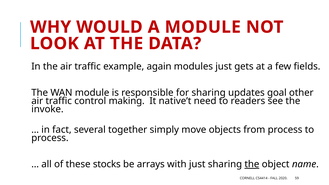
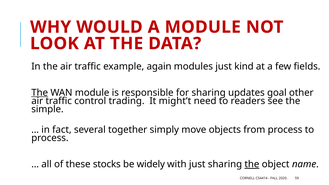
gets: gets -> kind (244, 66)
The underline: none -> present (40, 93)
making: making -> trading (127, 101)
native’t: native’t -> might’t (175, 101)
invoke: invoke -> simple (47, 109)
arrays: arrays -> widely (151, 164)
